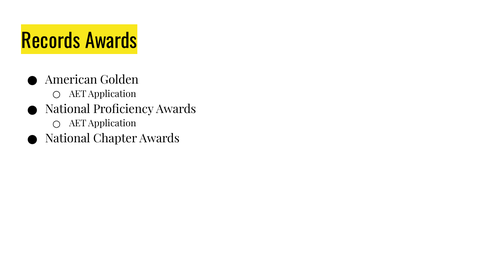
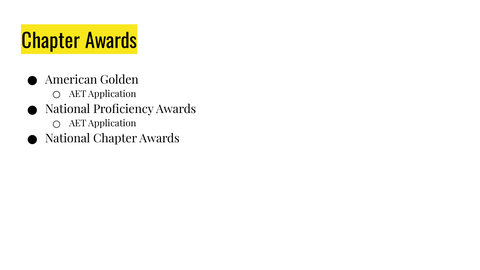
Records: Records -> Chapter (51, 42)
